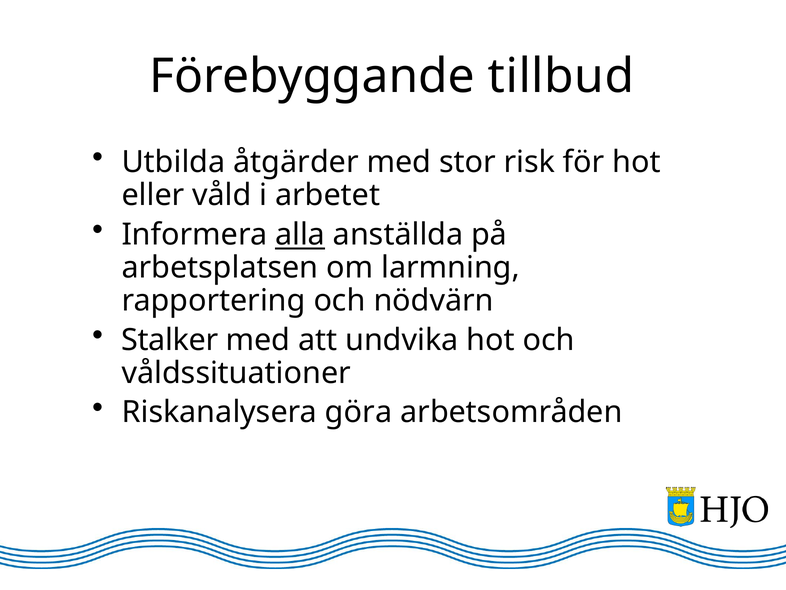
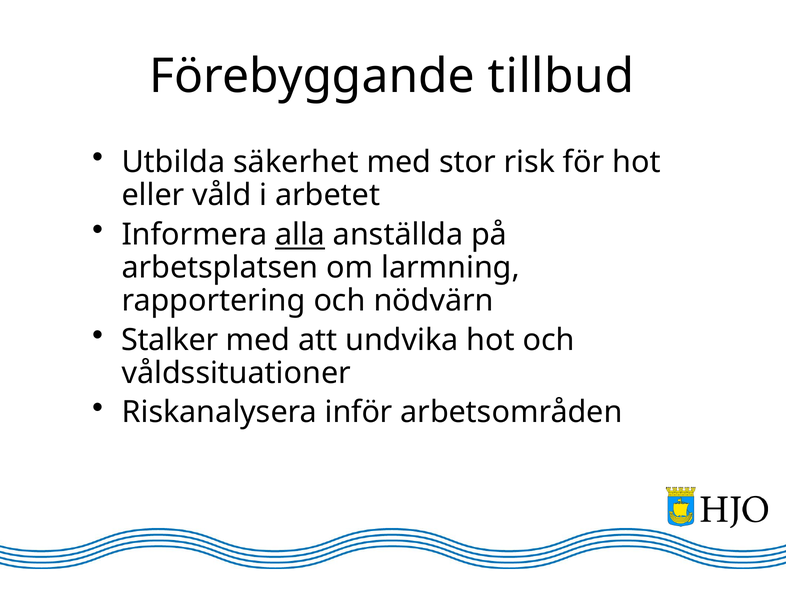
åtgärder: åtgärder -> säkerhet (296, 162)
göra: göra -> inför (359, 412)
